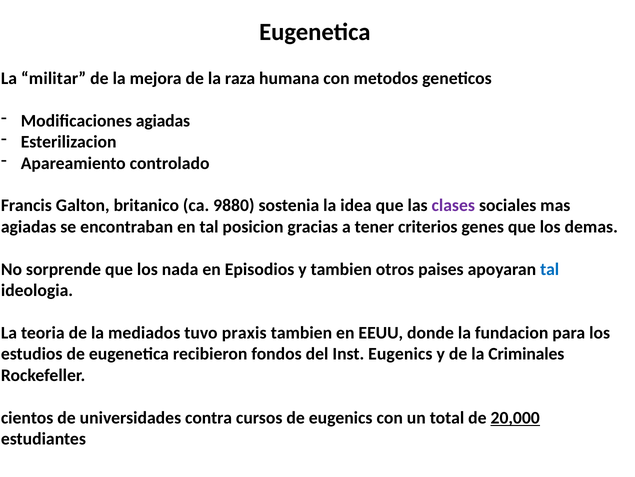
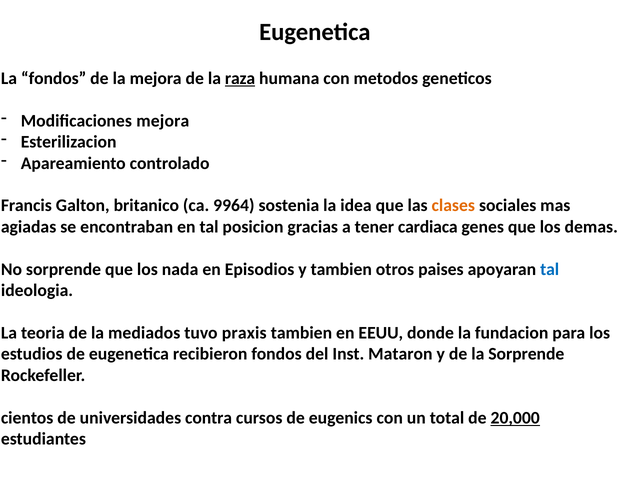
La militar: militar -> fondos (54, 78)
raza underline: none -> present (240, 78)
Modificaciones agiadas: agiadas -> mejora (163, 121)
9880: 9880 -> 9964 (234, 205)
clases colour: purple -> orange (453, 205)
criterios: criterios -> cardiaca (428, 226)
Inst Eugenics: Eugenics -> Mataron (400, 354)
la Criminales: Criminales -> Sorprende (526, 354)
